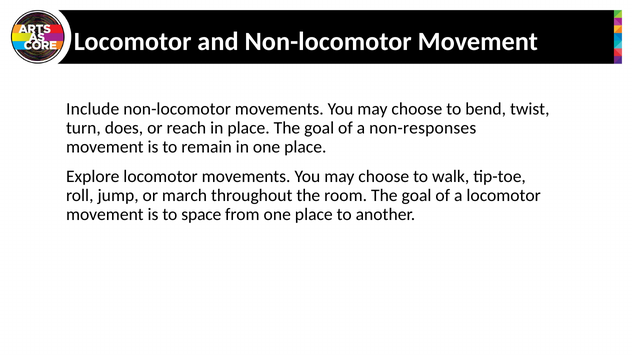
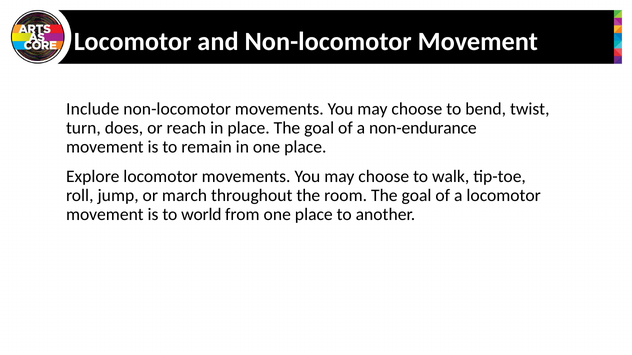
non-responses: non-responses -> non-endurance (423, 128)
space: space -> world (201, 215)
